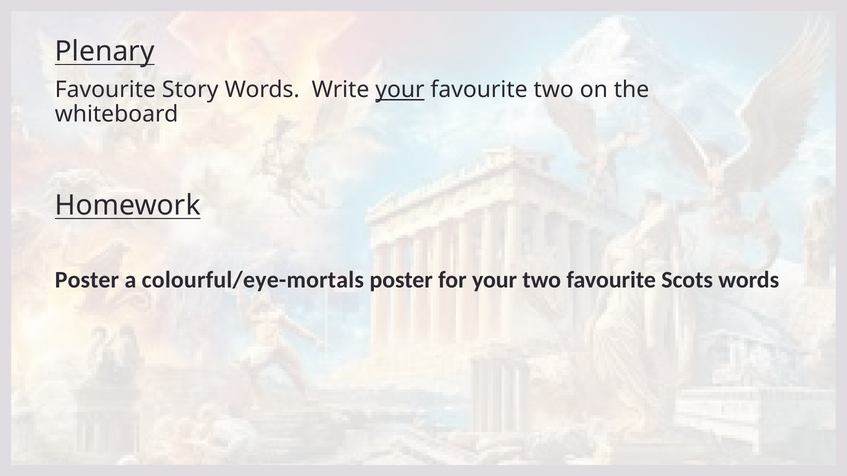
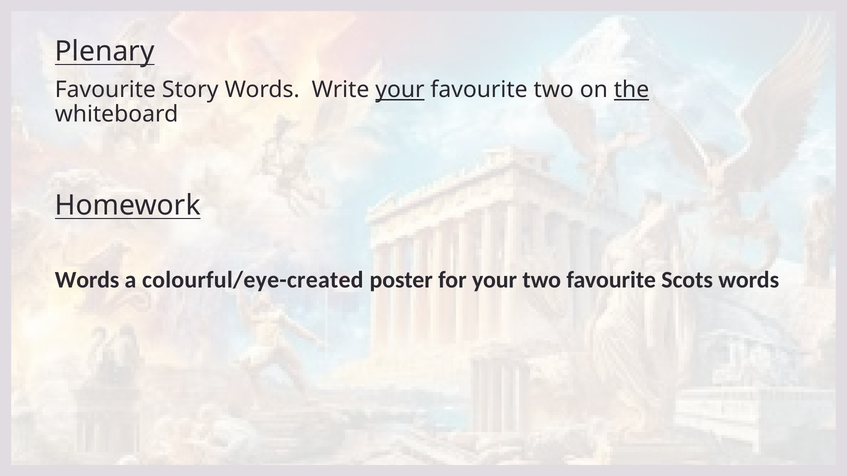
the underline: none -> present (632, 90)
Poster: Poster -> Words (87, 280)
colourful/eye-mortals: colourful/eye-mortals -> colourful/eye-created (253, 280)
